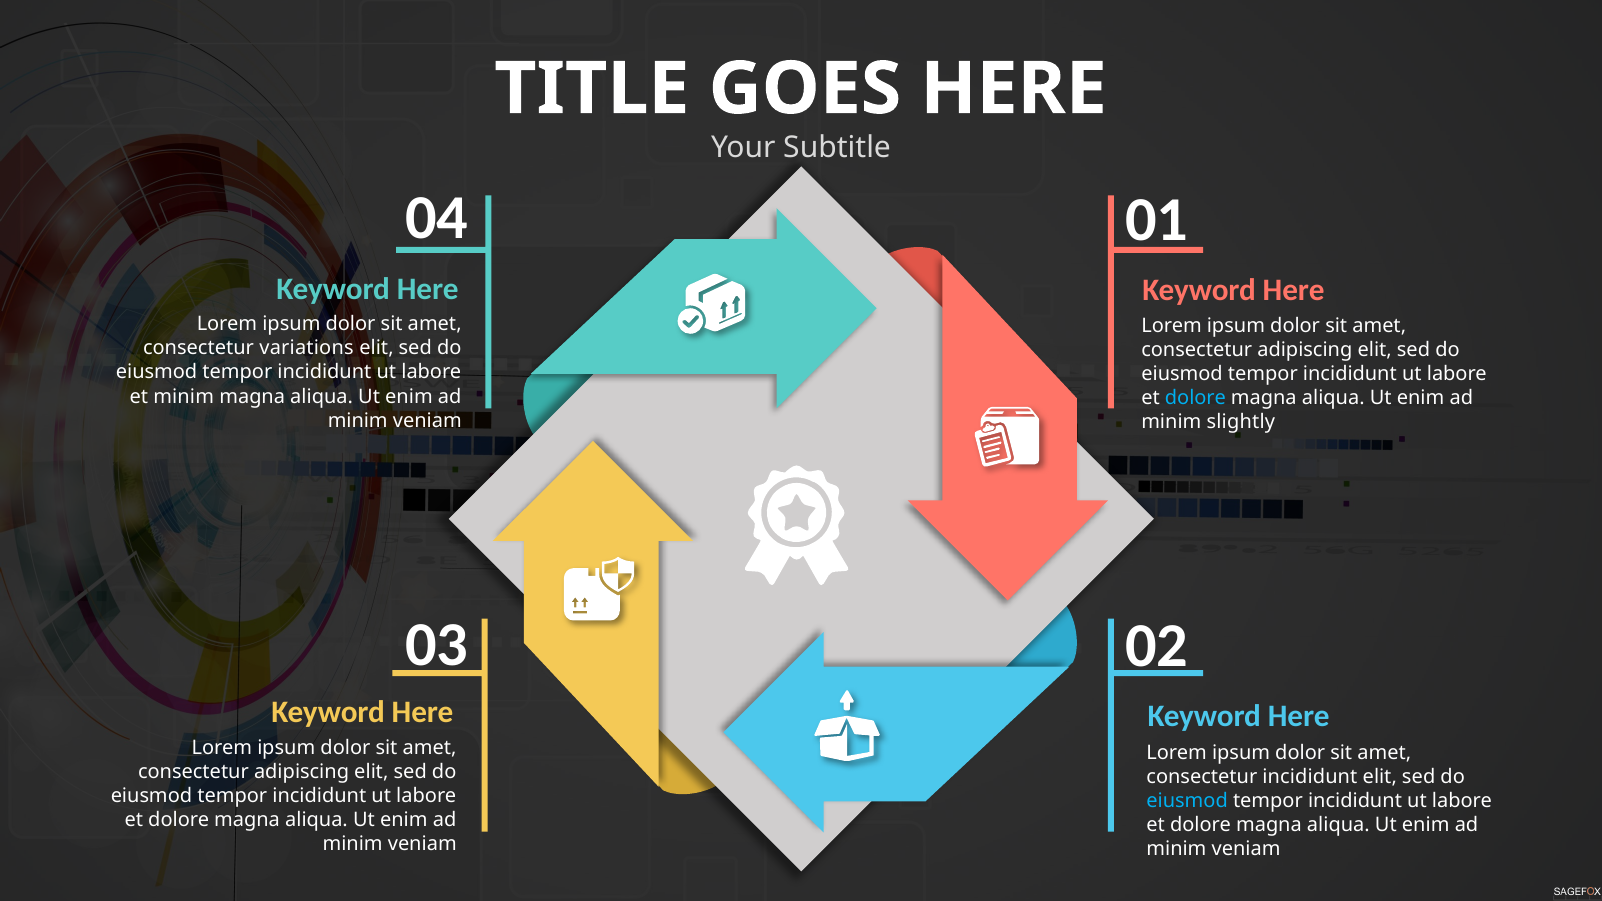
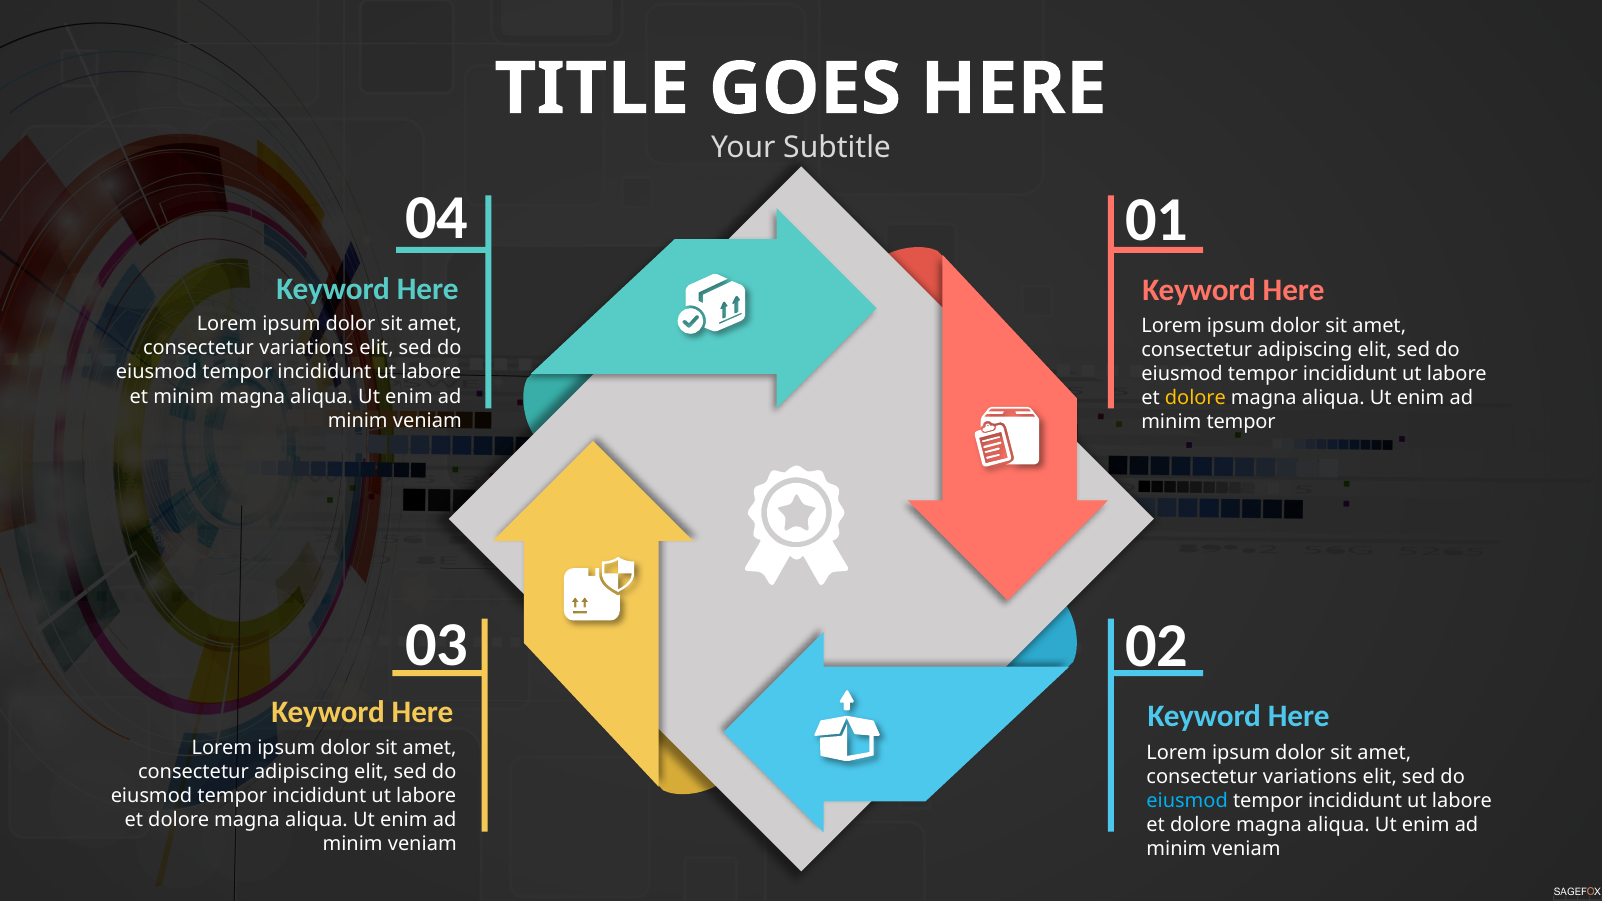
dolore colour: light blue -> yellow (1195, 398)
minim slightly: slightly -> tempor (1241, 422)
incididunt: incididunt -> variations (1310, 777)
